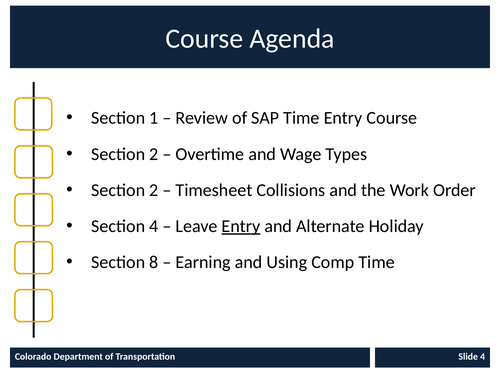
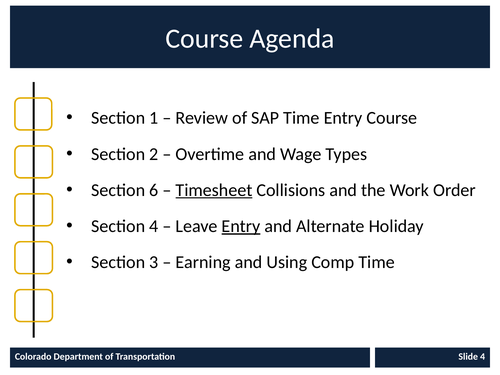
2: 2 -> 6 (154, 190)
Timesheet underline: none -> present (214, 190)
8: 8 -> 3 (154, 262)
